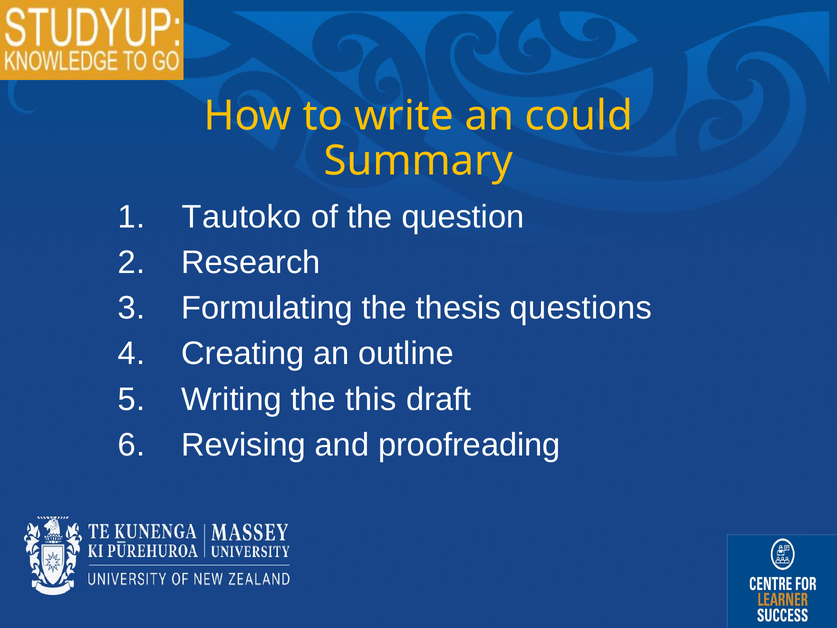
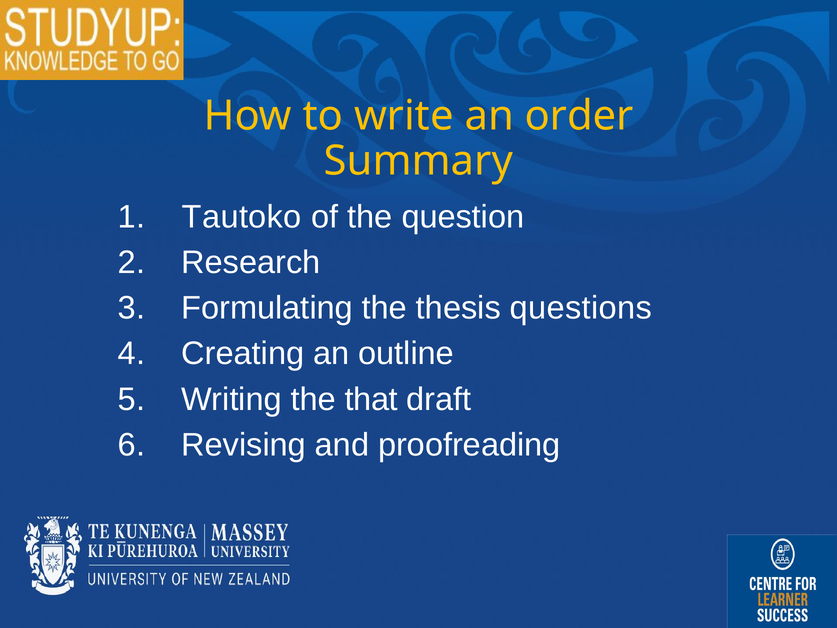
could: could -> order (579, 116)
this: this -> that (371, 399)
